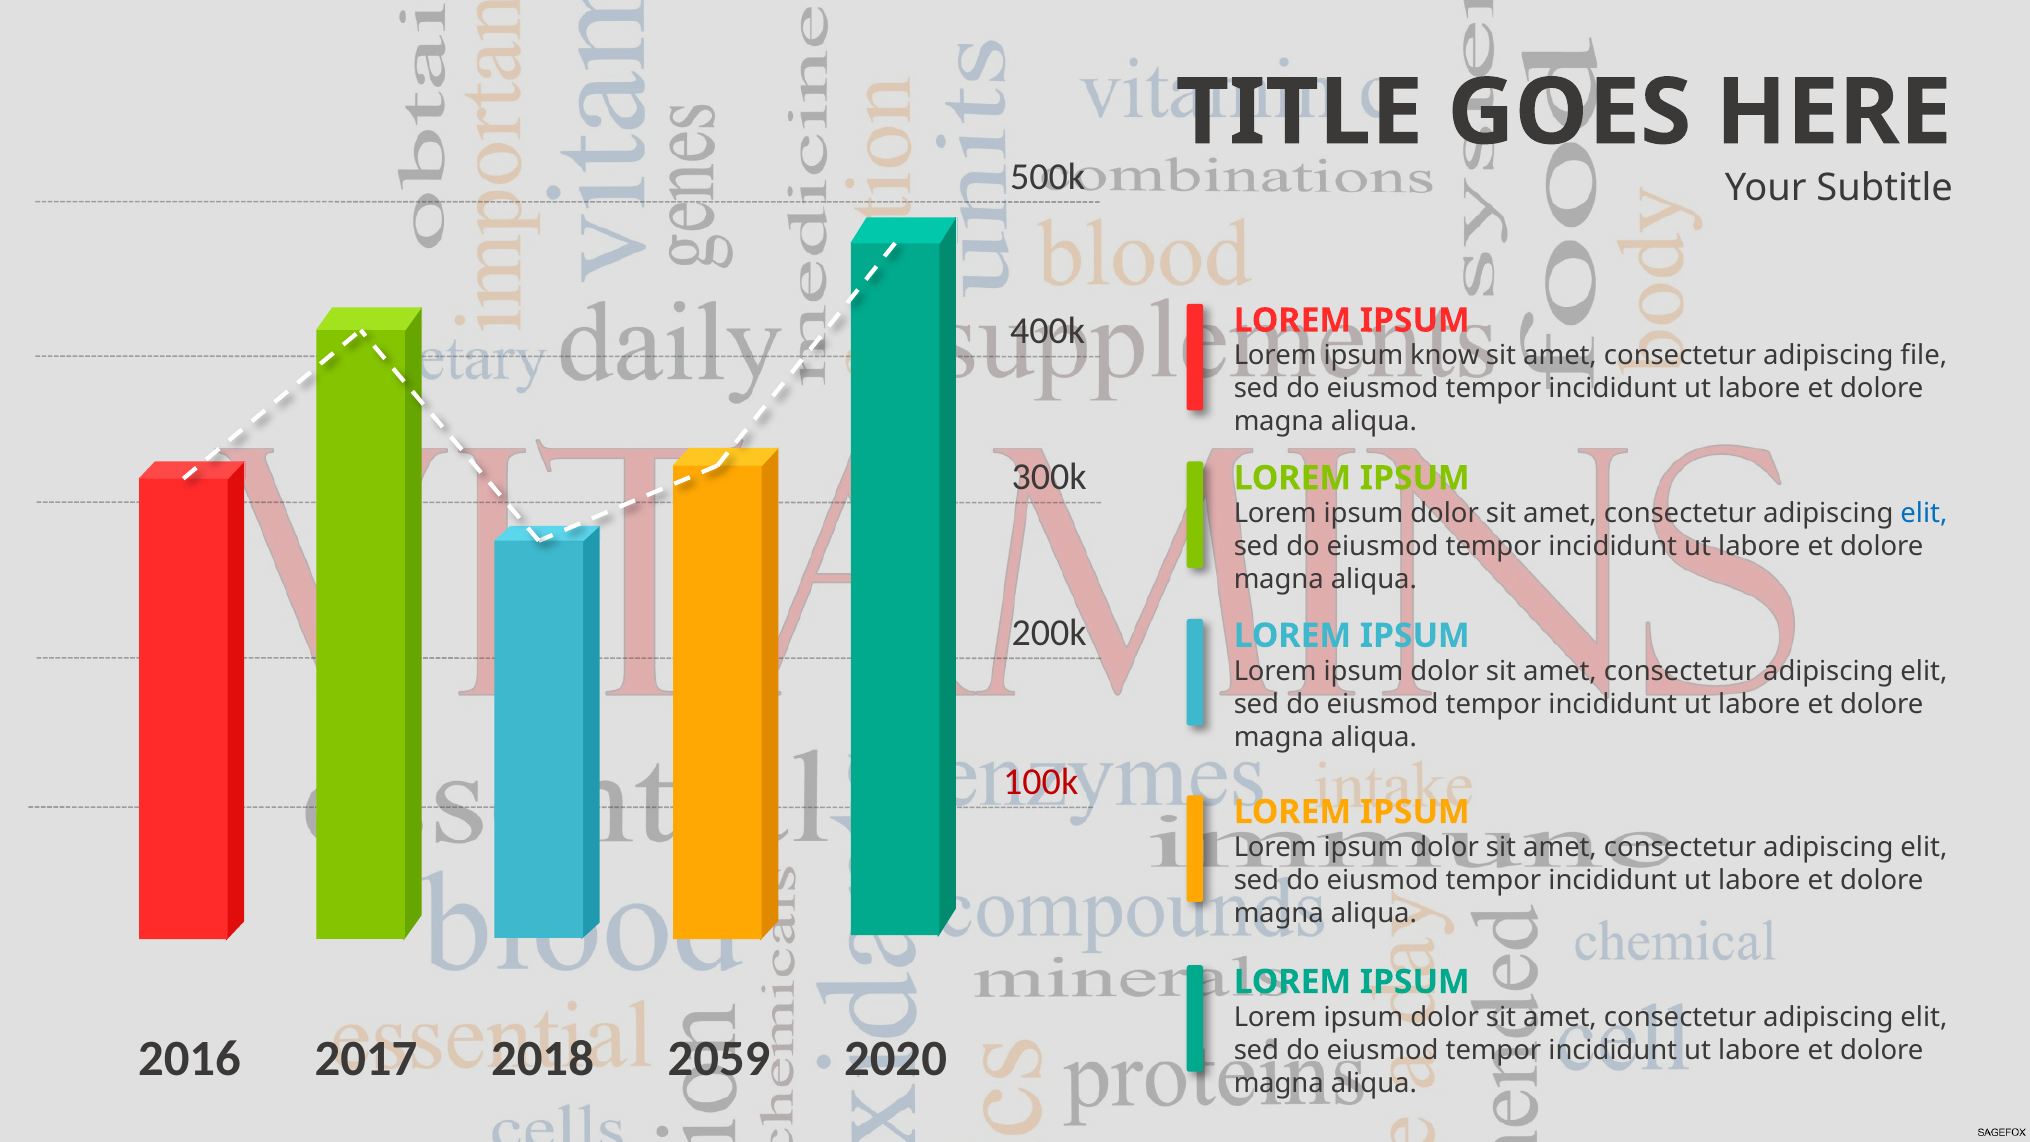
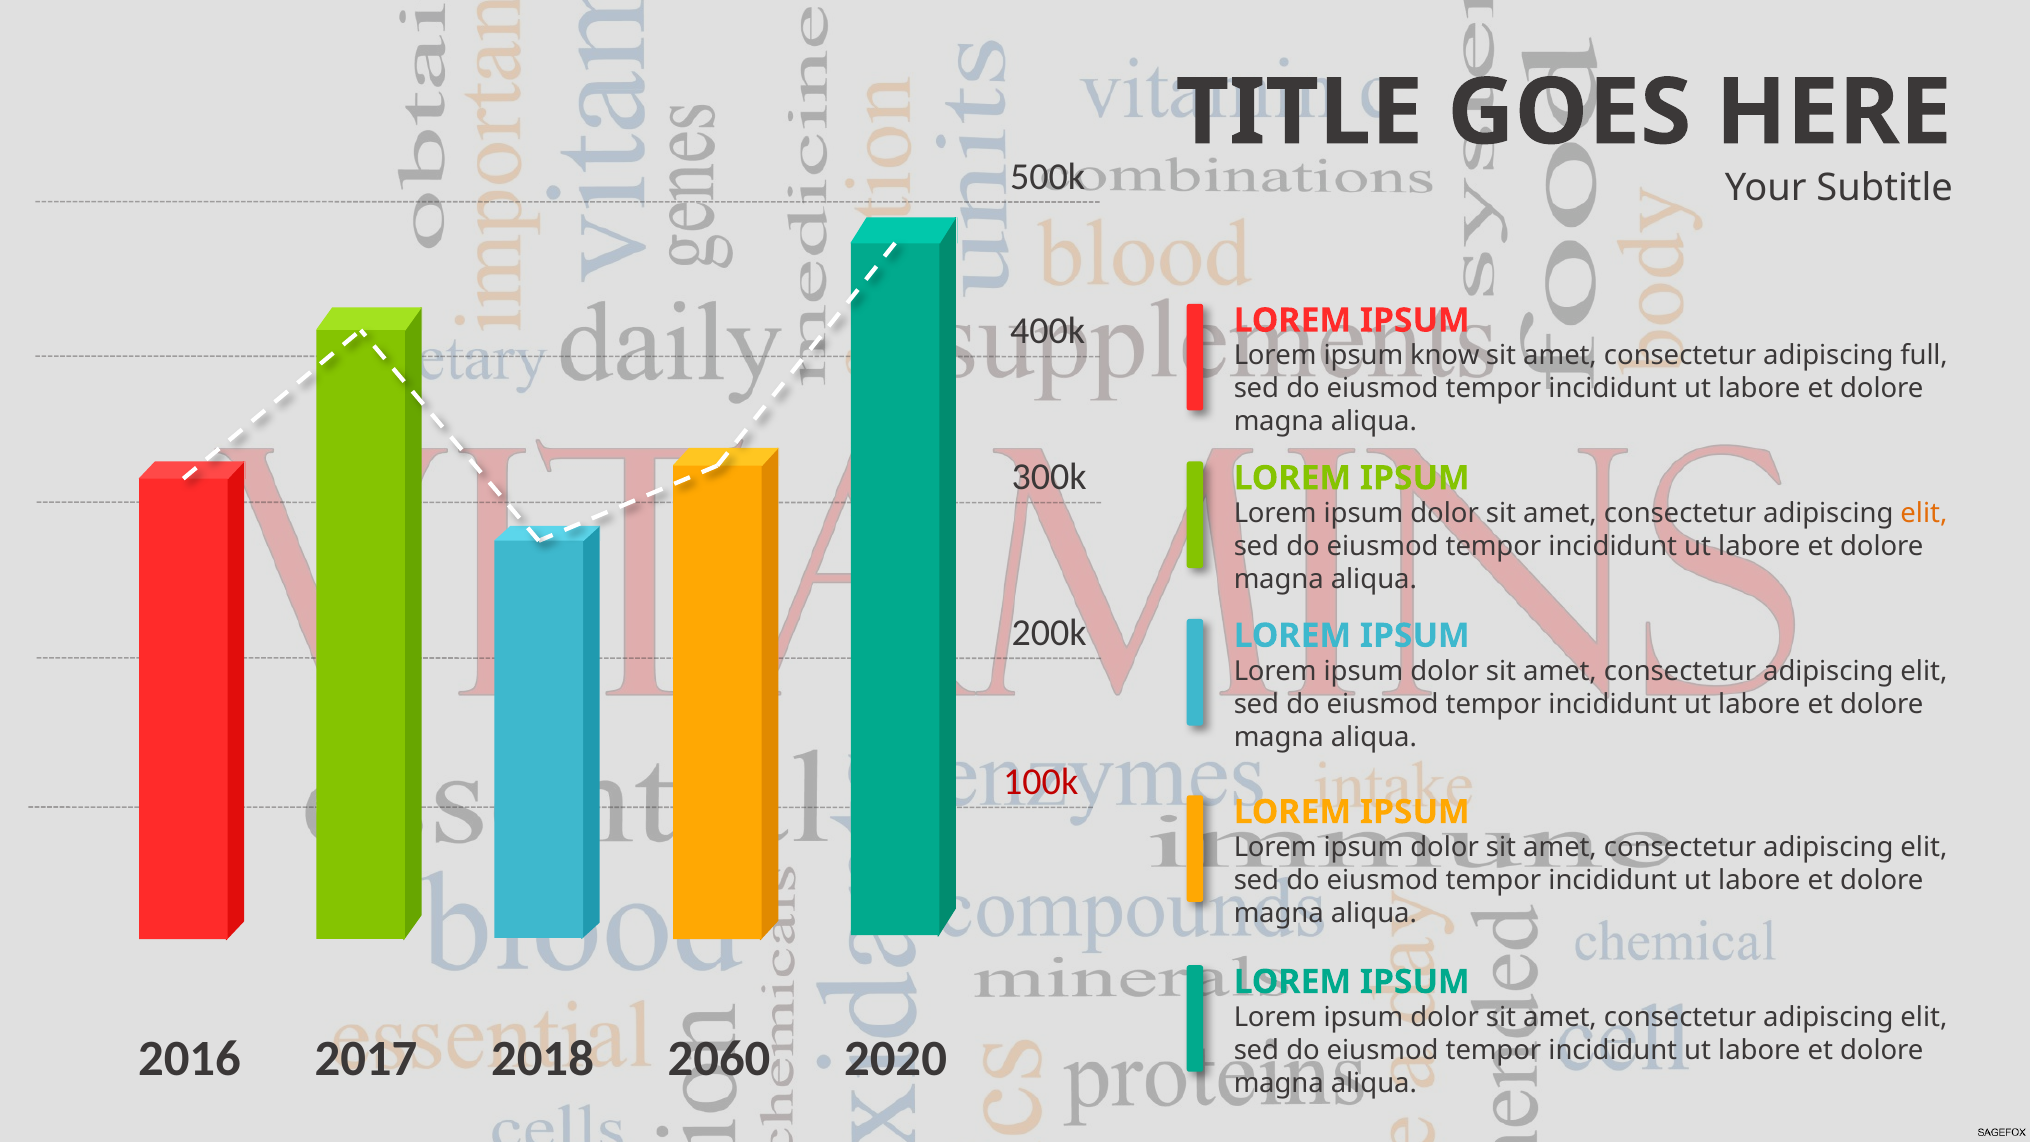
file: file -> full (1924, 356)
elit colour: blue -> orange (1924, 513)
2059: 2059 -> 2060 (719, 1059)
